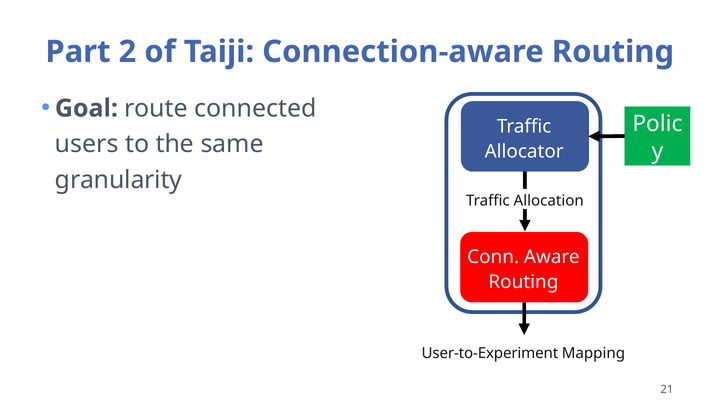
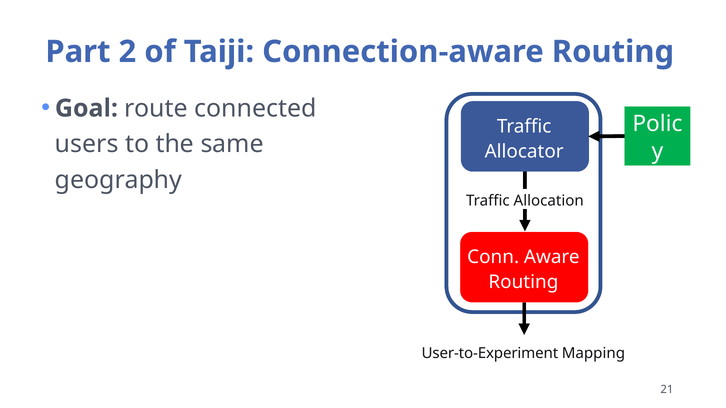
granularity: granularity -> geography (118, 180)
